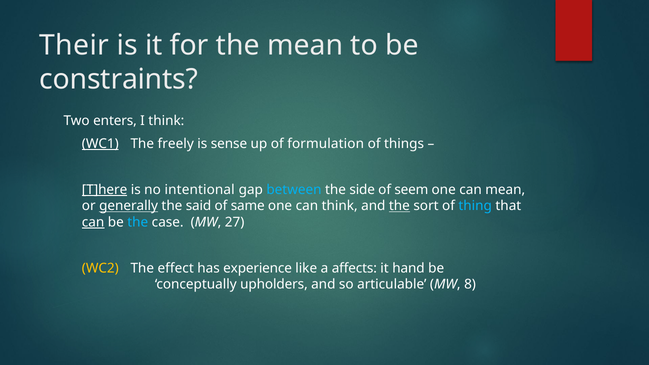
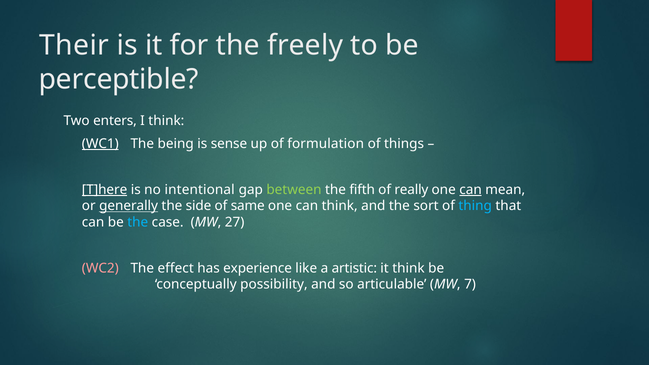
the mean: mean -> freely (305, 46)
constraints: constraints -> perceptible (119, 80)
freely: freely -> being (176, 144)
between colour: light blue -> light green (294, 190)
side: side -> fifth (362, 190)
seem: seem -> really (411, 190)
can underline: none -> present (471, 190)
said: said -> side (199, 206)
the underline: present -> none (399, 206)
can underline: present -> none (93, 222)
WC2 colour: yellow -> pink (100, 268)
affects: affects -> artistic (354, 268)
it hand: hand -> think (408, 268)
upholders: upholders -> possibility (274, 284)
8: 8 -> 7 (470, 284)
